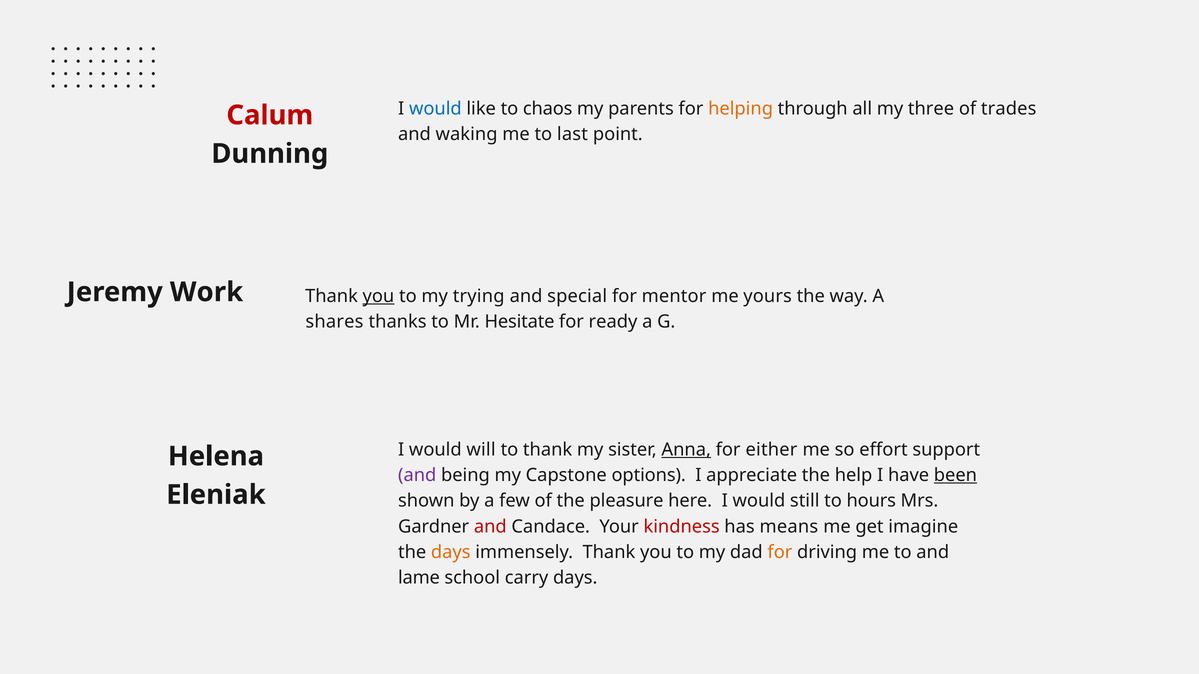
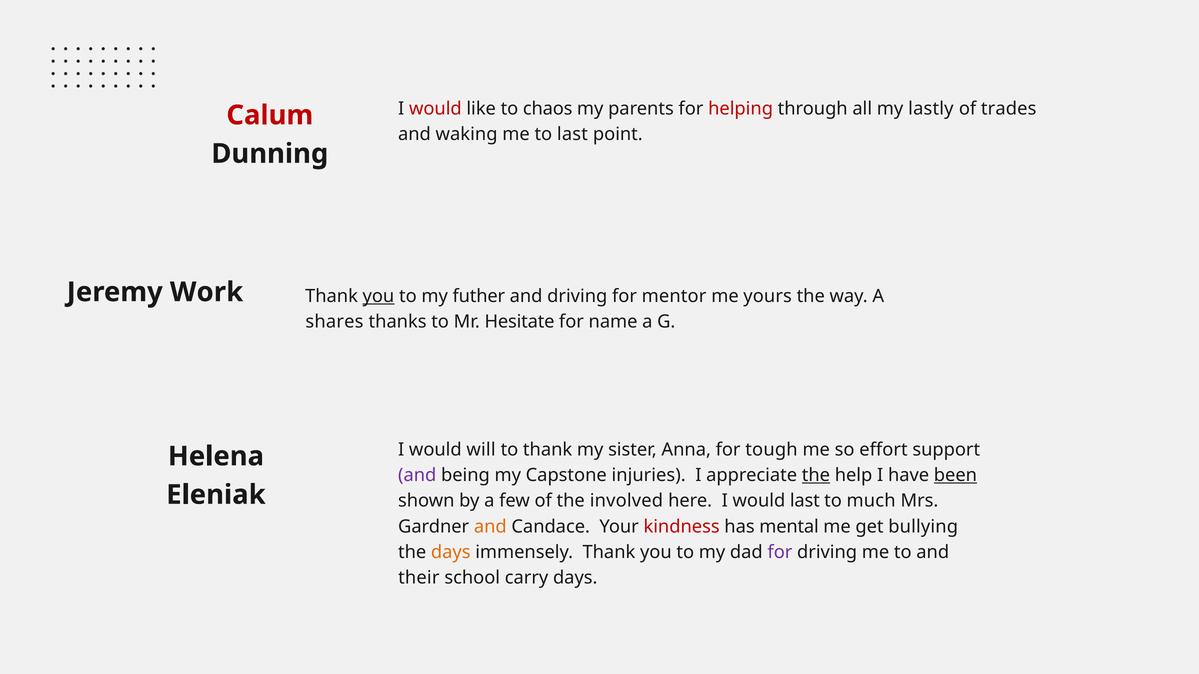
would colour: blue -> red (435, 109)
helping colour: orange -> red (741, 109)
three: three -> lastly (931, 109)
trying: trying -> futher (479, 296)
and special: special -> driving (577, 296)
ready: ready -> name (613, 322)
Anna underline: present -> none (686, 450)
either: either -> tough (771, 450)
options: options -> injuries (649, 476)
the underline: none -> present (816, 476)
pleasure: pleasure -> involved (626, 501)
would still: still -> last (805, 501)
hours: hours -> much (871, 501)
and colour: red -> orange (490, 527)
means: means -> mental (789, 527)
imagine: imagine -> bullying (923, 527)
for colour: orange -> purple (780, 553)
lame: lame -> their (419, 578)
